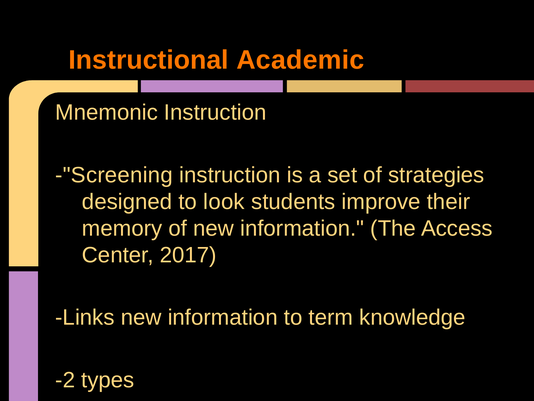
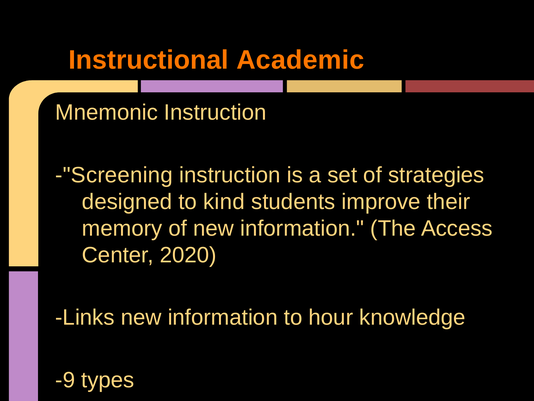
look: look -> kind (224, 202)
2017: 2017 -> 2020 (188, 255)
term: term -> hour (331, 317)
-2: -2 -> -9 (65, 380)
